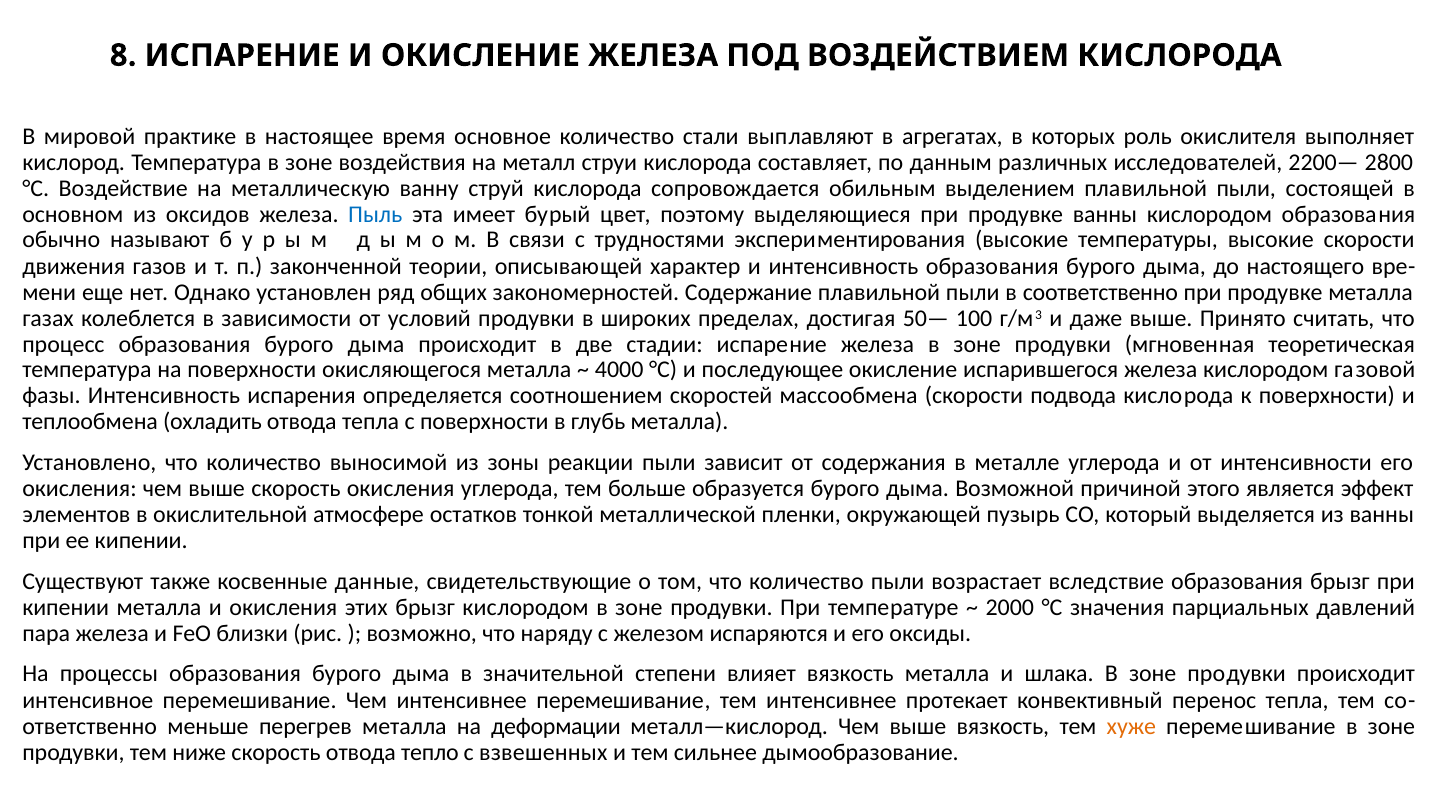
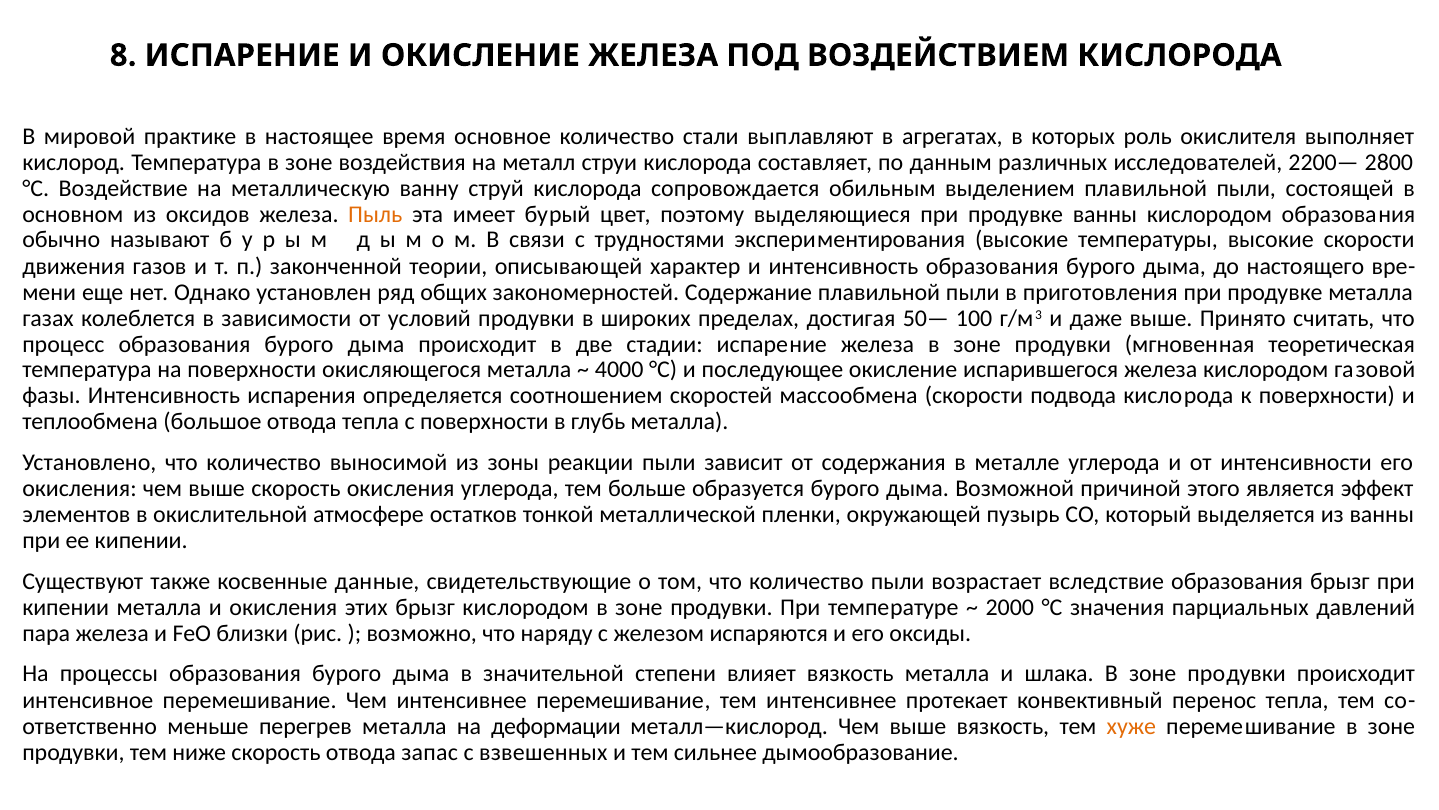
Пыль colour: blue -> orange (375, 214)
соответственно: соответственно -> приготовления (1100, 292)
охладить: охладить -> большое (212, 422)
тепло: тепло -> запас (430, 752)
